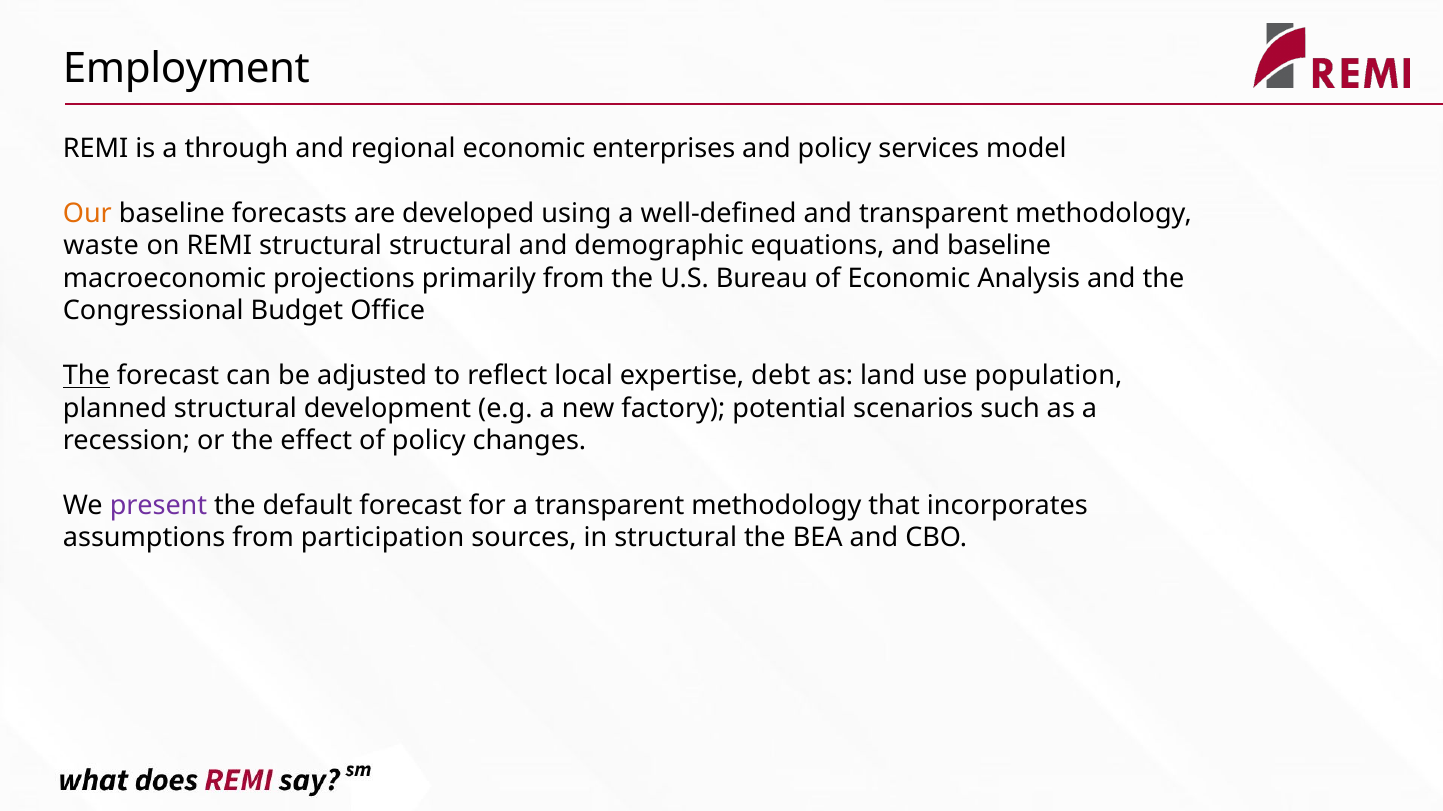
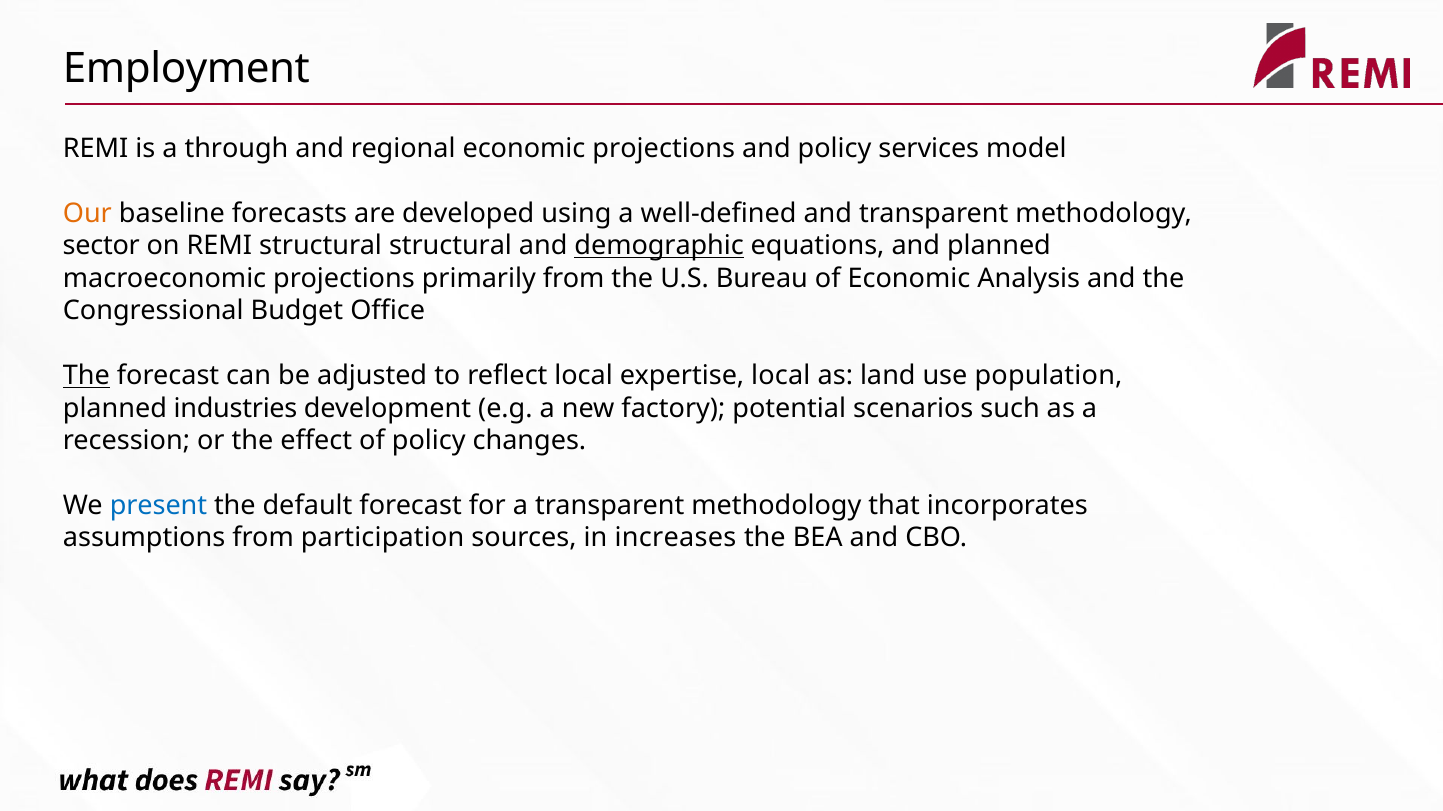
economic enterprises: enterprises -> projections (664, 149)
waste: waste -> sector (101, 246)
demographic underline: none -> present (659, 246)
and baseline: baseline -> planned (999, 246)
expertise debt: debt -> local (781, 376)
planned structural: structural -> industries (236, 409)
present colour: purple -> blue (158, 506)
in structural: structural -> increases (676, 538)
